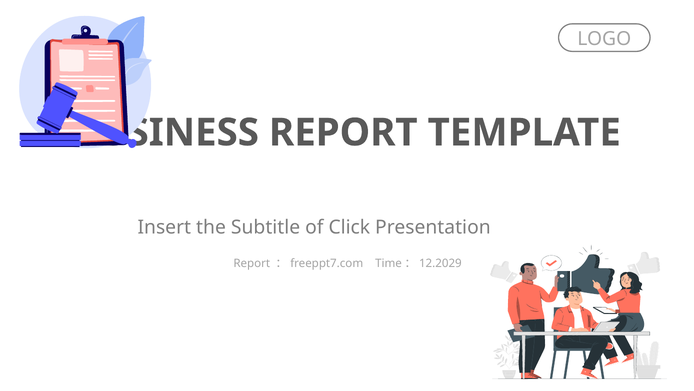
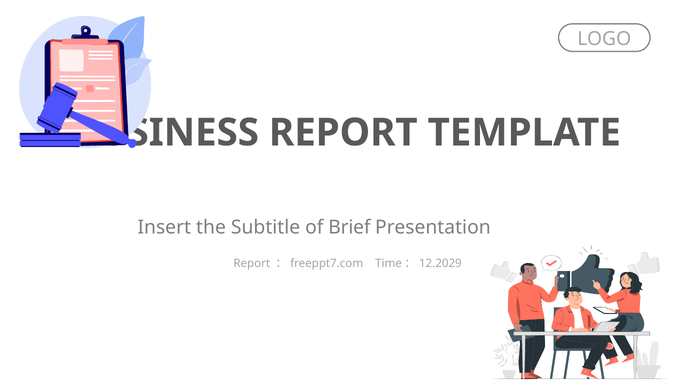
Click: Click -> Brief (349, 227)
